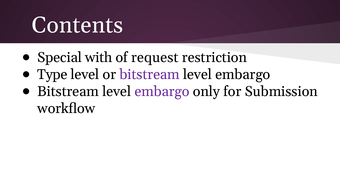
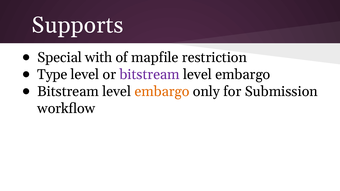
Contents: Contents -> Supports (78, 25)
request: request -> mapfile (155, 58)
embargo colour: purple -> orange (162, 92)
